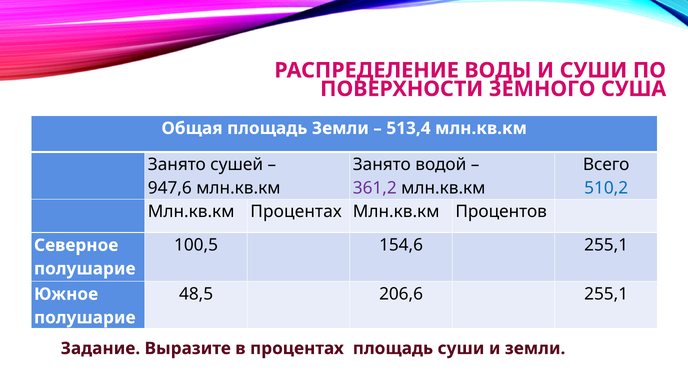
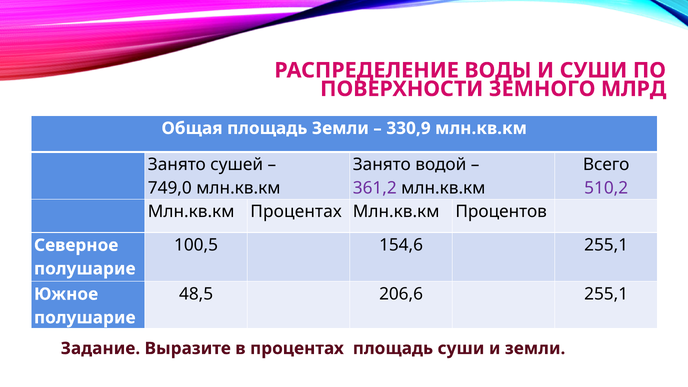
СУША: СУША -> МЛРД (634, 89)
513,4: 513,4 -> 330,9 (409, 128)
947,6: 947,6 -> 749,0 (170, 188)
510,2 colour: blue -> purple (606, 188)
